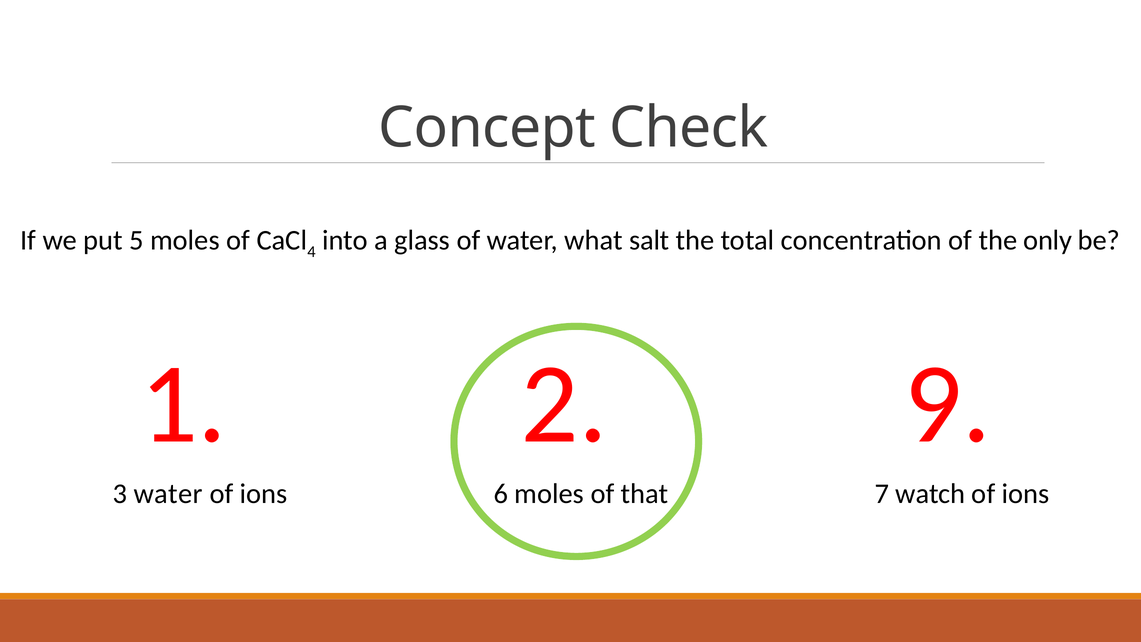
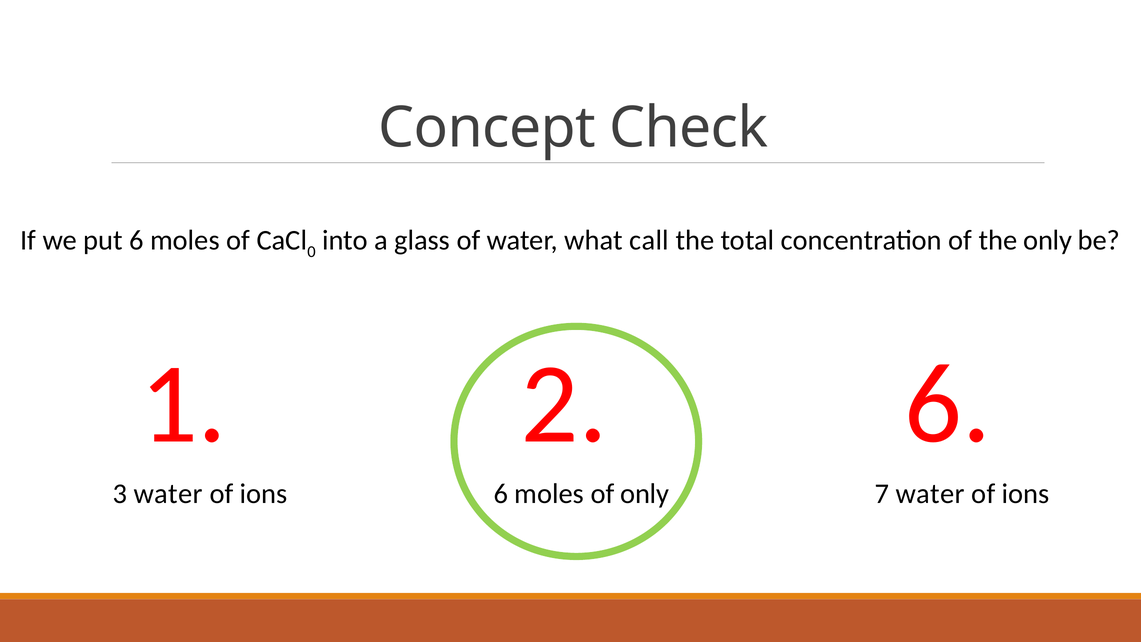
put 5: 5 -> 6 (136, 240)
4: 4 -> 0 (311, 252)
salt: salt -> call (649, 240)
1 9: 9 -> 6 (948, 404)
of that: that -> only (645, 494)
7 watch: watch -> water (930, 494)
